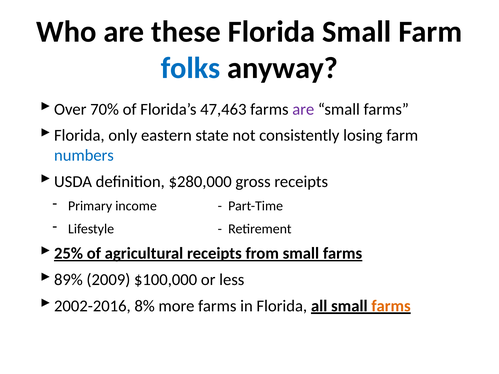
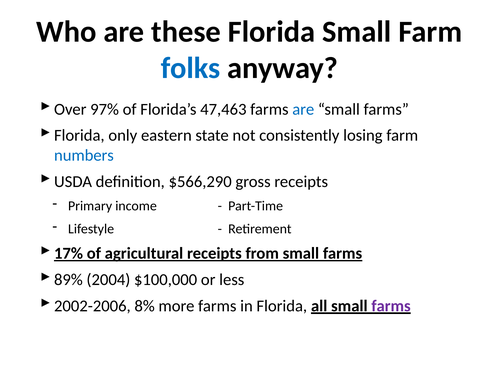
70%: 70% -> 97% (105, 109)
are colour: purple -> blue (303, 109)
$280,000: $280,000 -> $566,290 (200, 182)
25%: 25% -> 17% (69, 254)
2009: 2009 -> 2004 (108, 280)
2002-2016: 2002-2016 -> 2002-2006 (92, 306)
farms colour: orange -> purple (391, 306)
